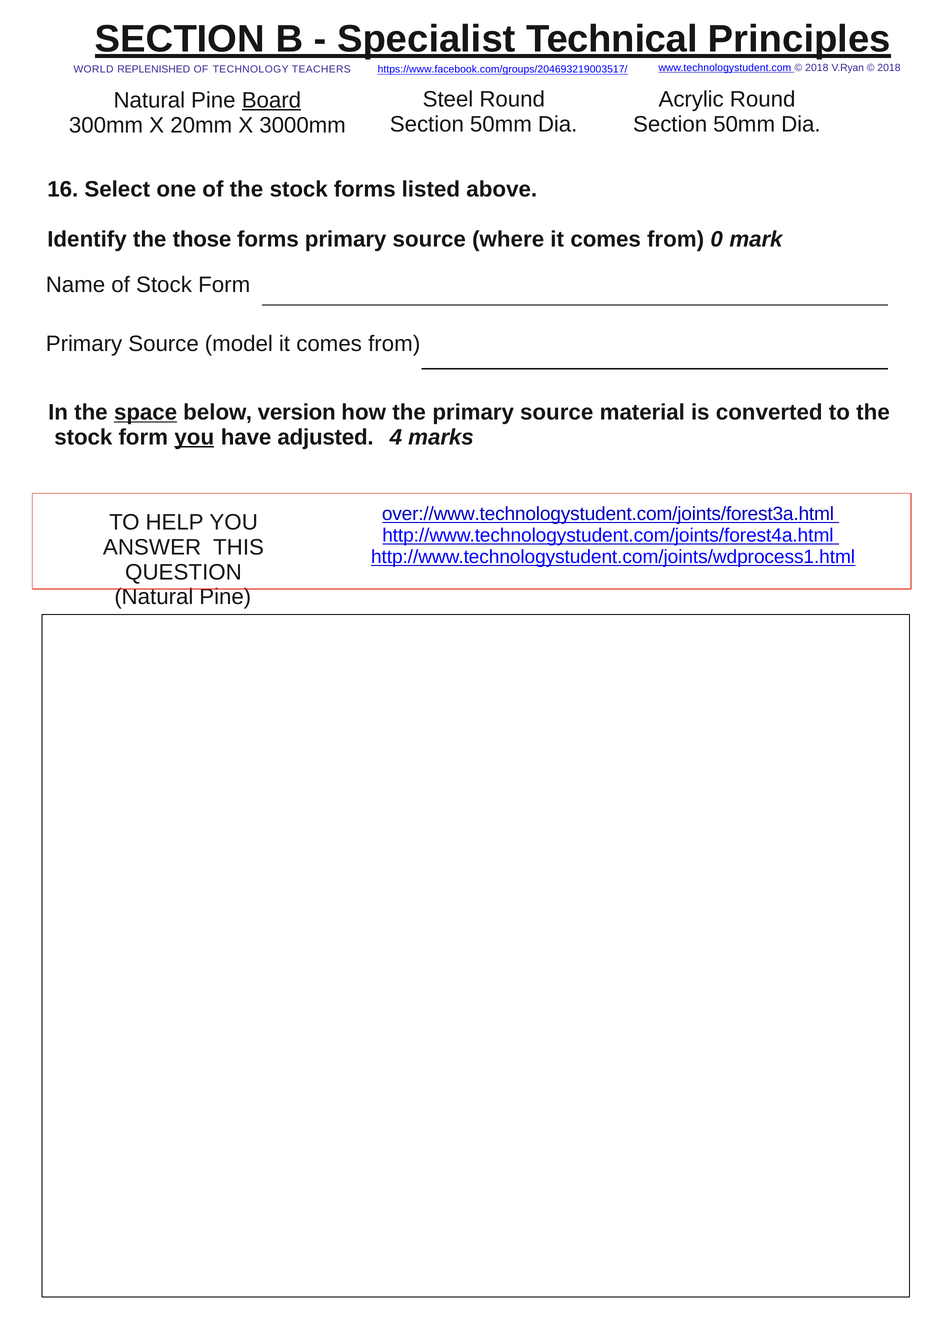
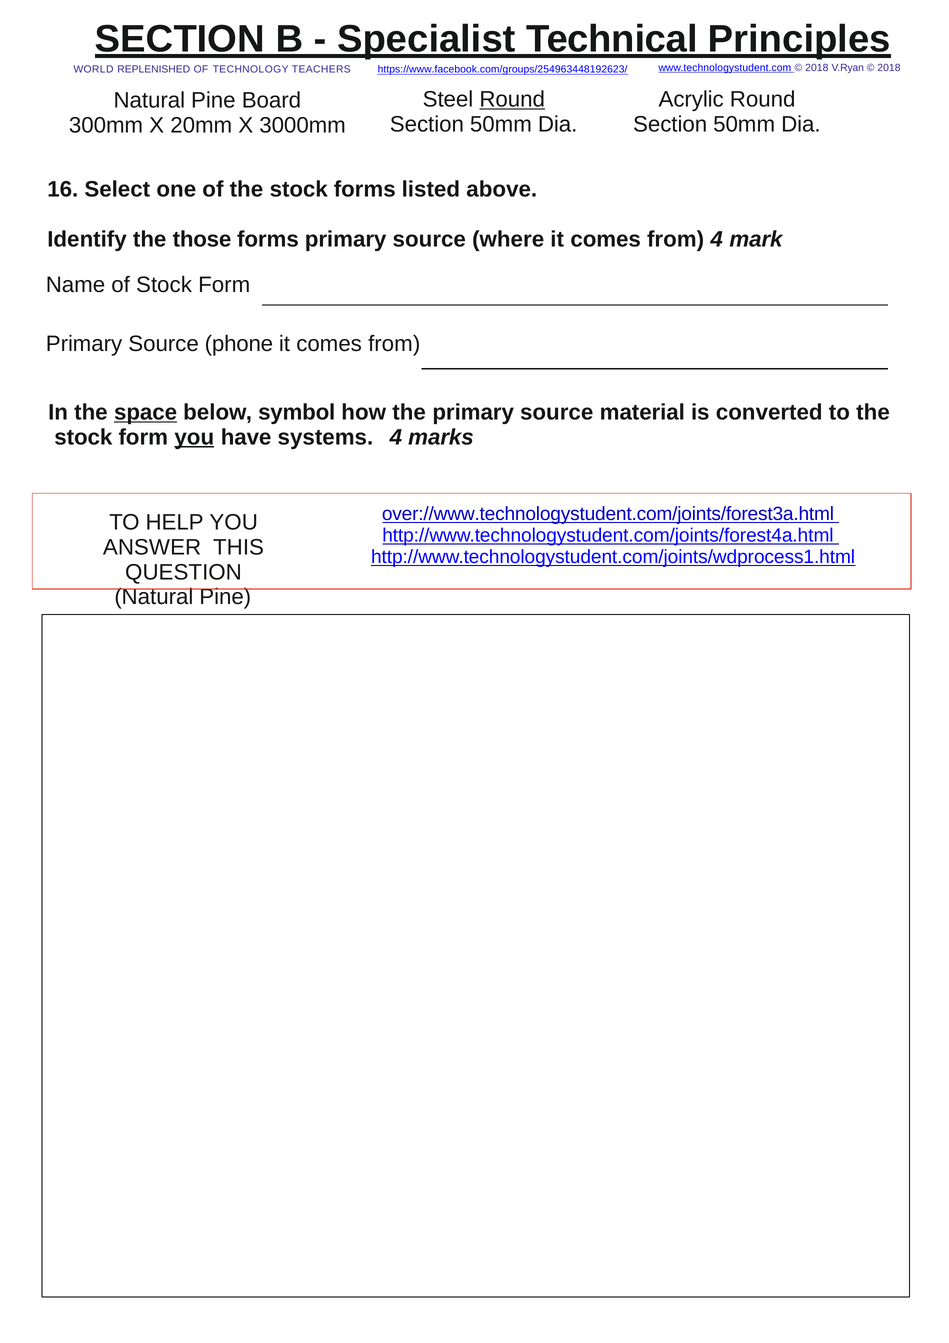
https://www.facebook.com/groups/204693219003517/: https://www.facebook.com/groups/204693219003517/ -> https://www.facebook.com/groups/254963448192623/ (503, 70)
Round underline: none -> present (512, 99)
Board underline: present -> none (271, 100)
from 0: 0 -> 4 (717, 239)
model: model -> phone (239, 344)
version: version -> symbol (297, 412)
adjusted: adjusted -> systems (325, 437)
